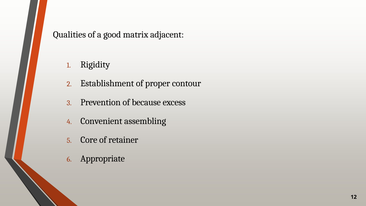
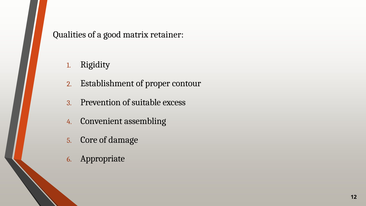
adjacent: adjacent -> retainer (167, 35)
because: because -> suitable (146, 102)
retainer: retainer -> damage (123, 140)
